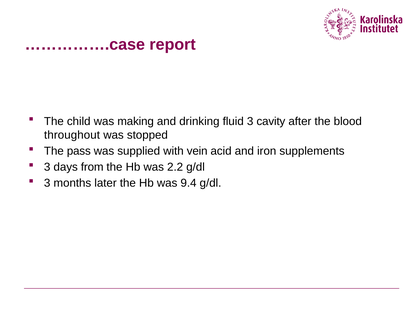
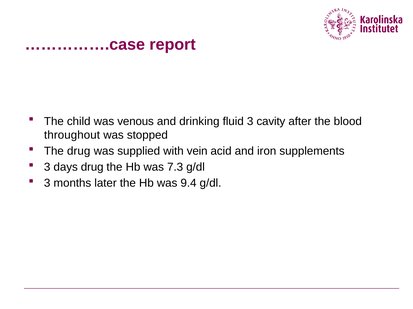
making: making -> venous (136, 122)
The pass: pass -> drug (79, 151)
days from: from -> drug (92, 168)
2.2: 2.2 -> 7.3 (175, 168)
